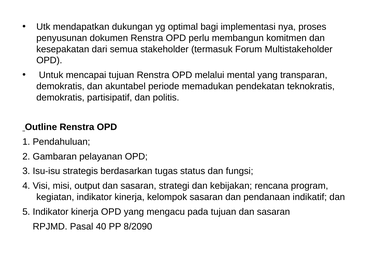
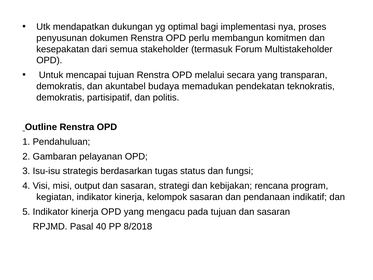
mental: mental -> secara (241, 75)
periode: periode -> budaya (164, 86)
8/2090: 8/2090 -> 8/2018 (138, 226)
